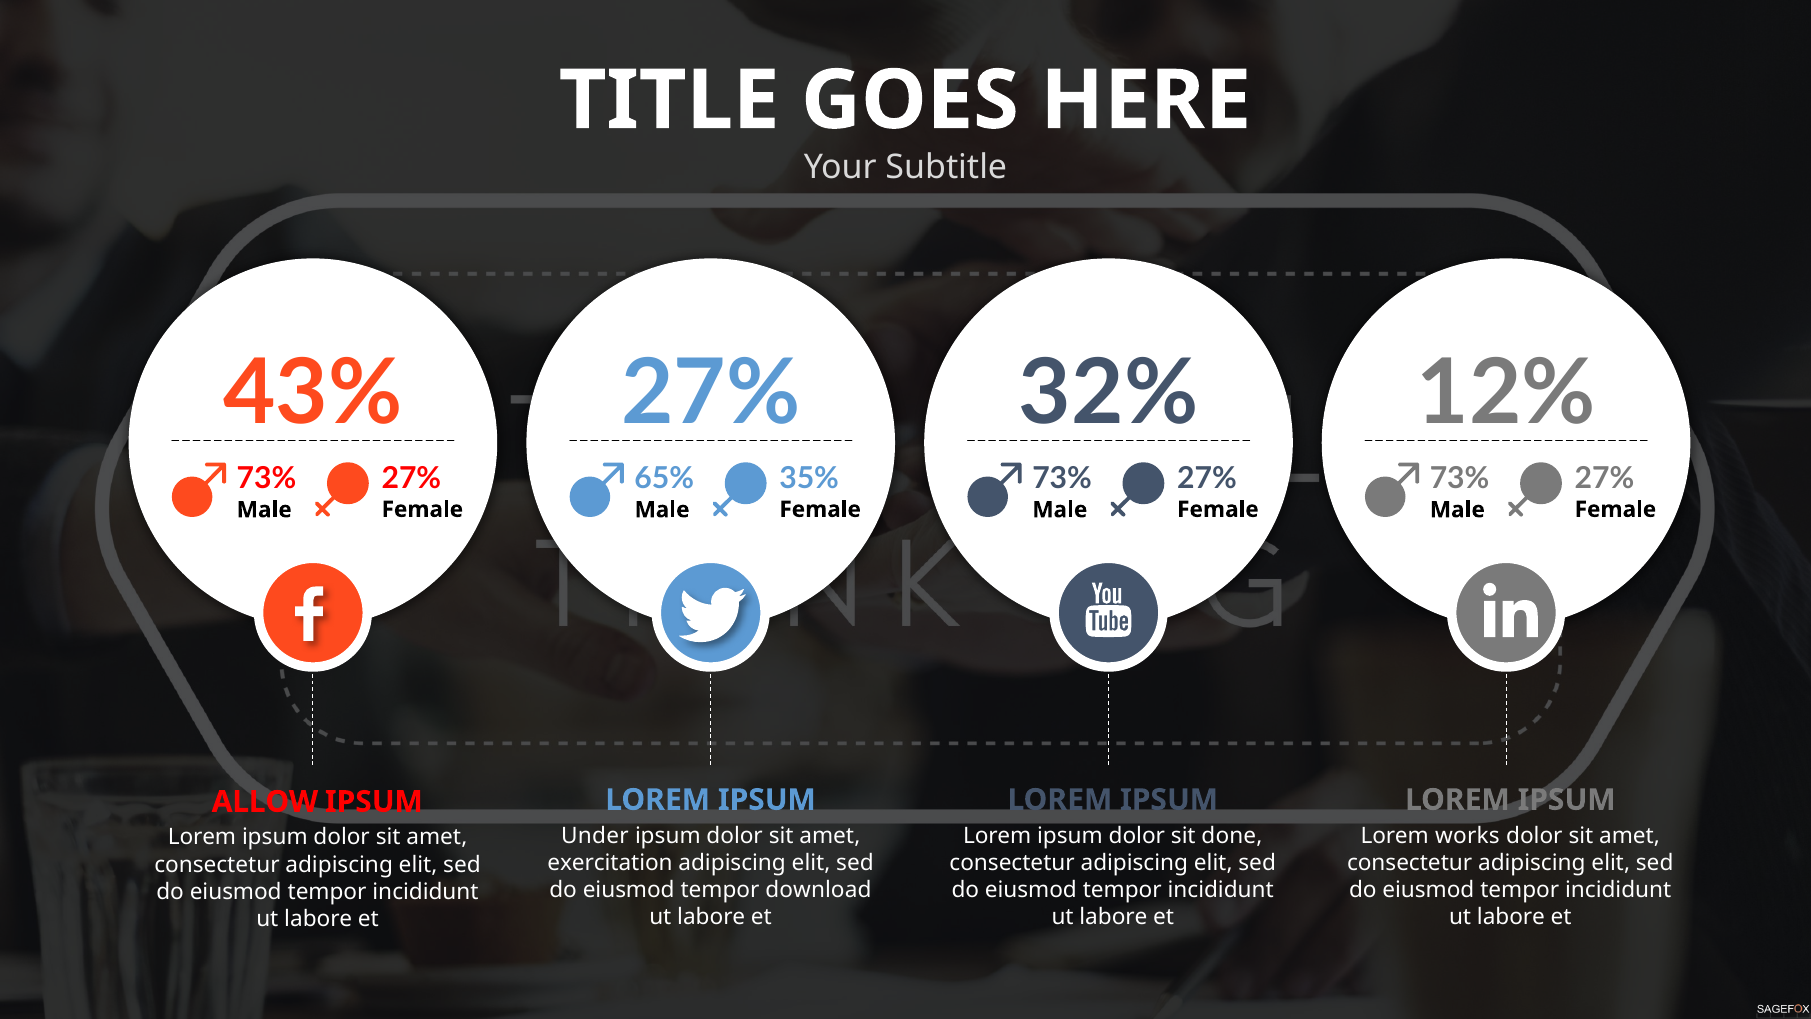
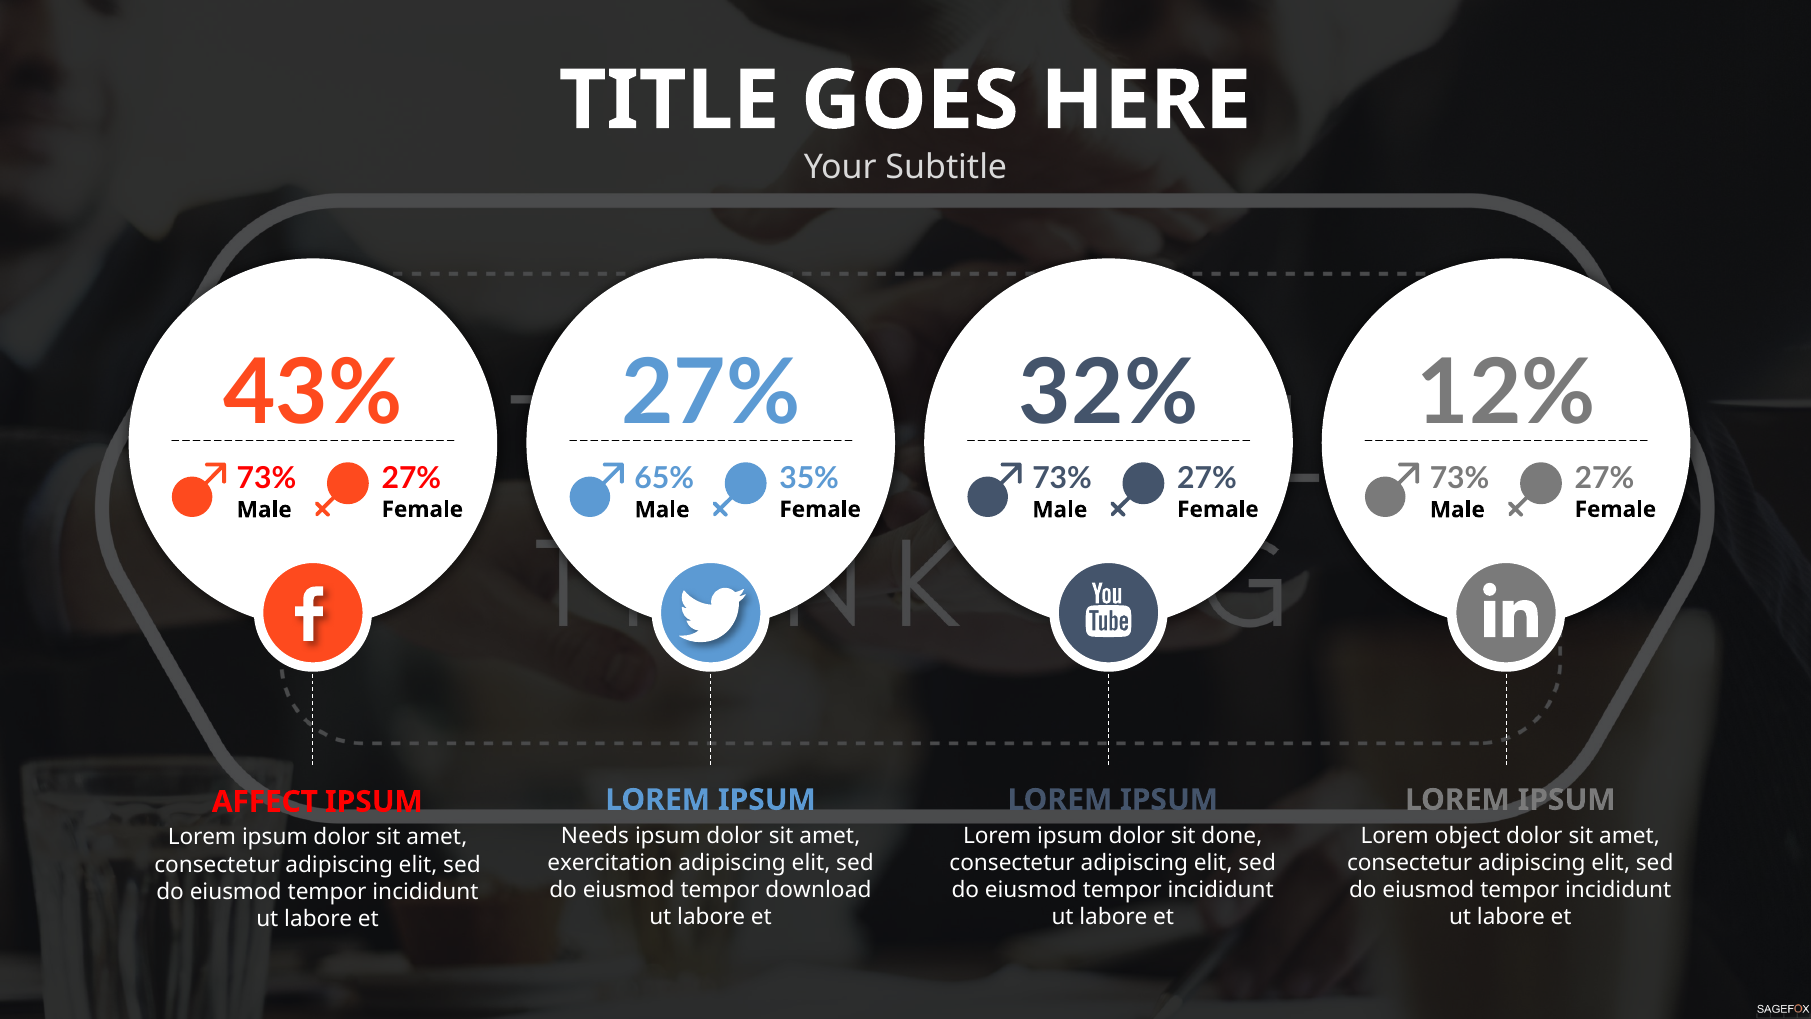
ALLOW: ALLOW -> AFFECT (265, 802)
Under: Under -> Needs (595, 835)
works: works -> object (1468, 835)
